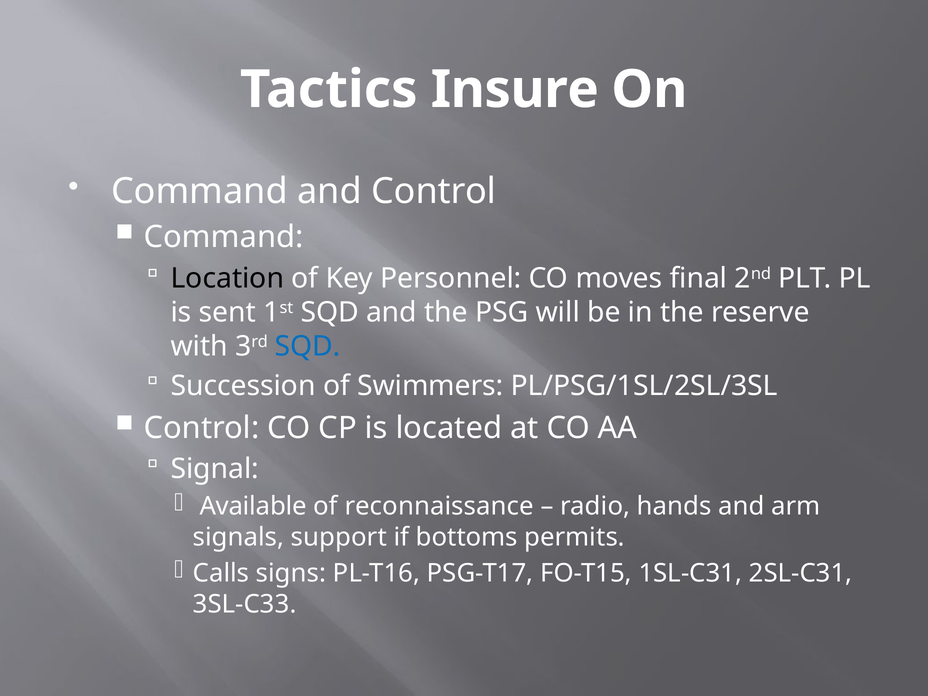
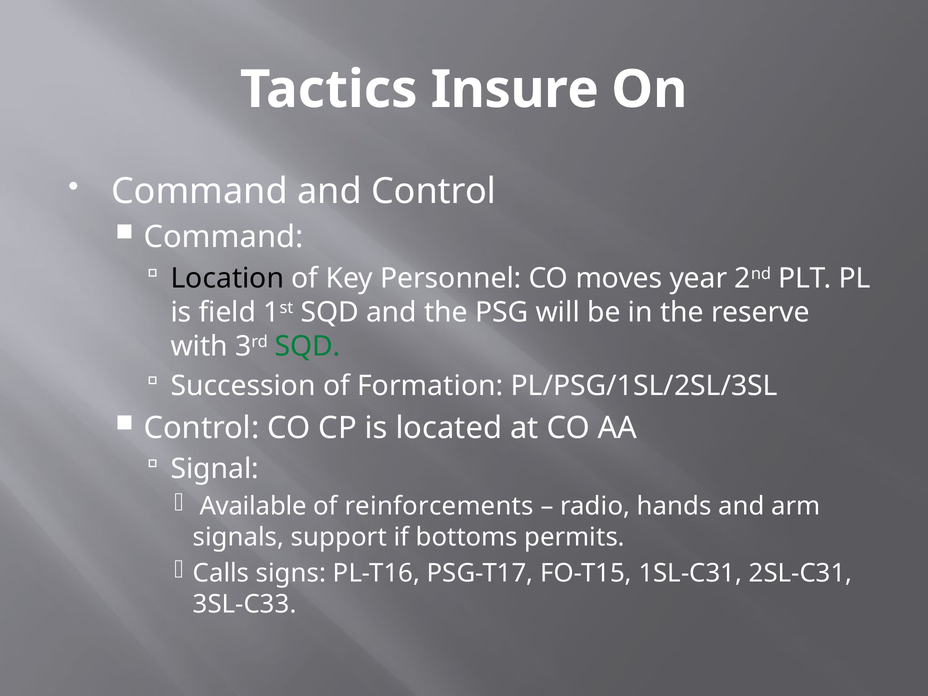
final: final -> year (698, 278)
sent: sent -> field (227, 312)
SQD colour: blue -> green (308, 346)
Swimmers: Swimmers -> Formation (430, 386)
reconnaissance: reconnaissance -> reinforcements (439, 506)
